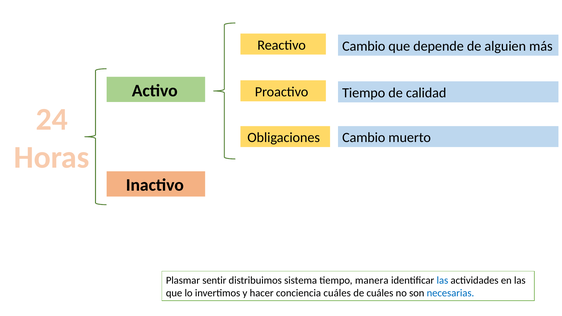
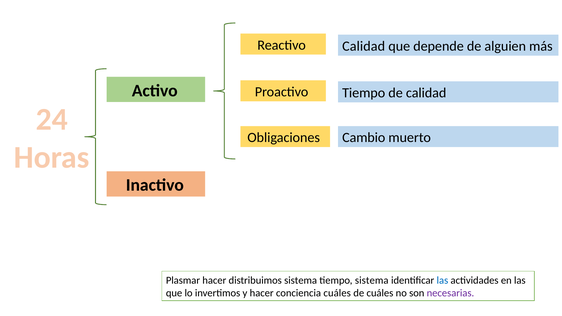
Cambio: Cambio -> Calidad (364, 46)
Plasmar sentir: sentir -> hacer (214, 280)
tiempo manera: manera -> sistema (372, 280)
necesarias colour: blue -> purple (450, 293)
